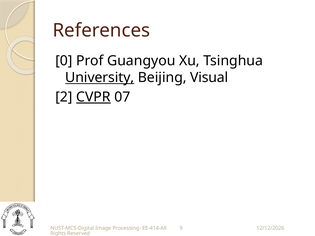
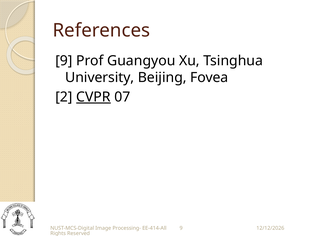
0: 0 -> 9 (64, 61)
University underline: present -> none (100, 78)
Visual: Visual -> Fovea (209, 78)
